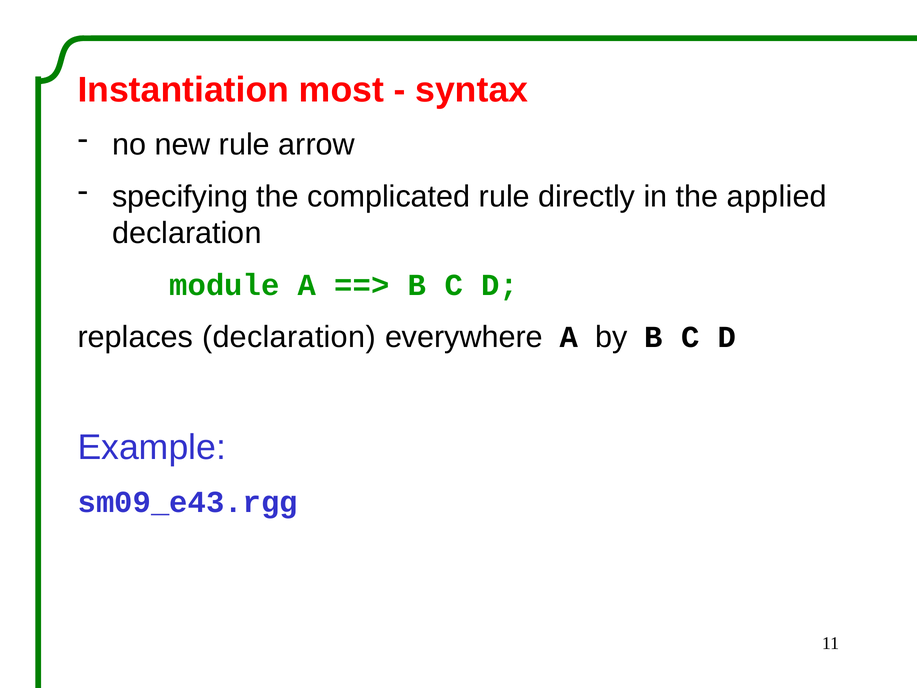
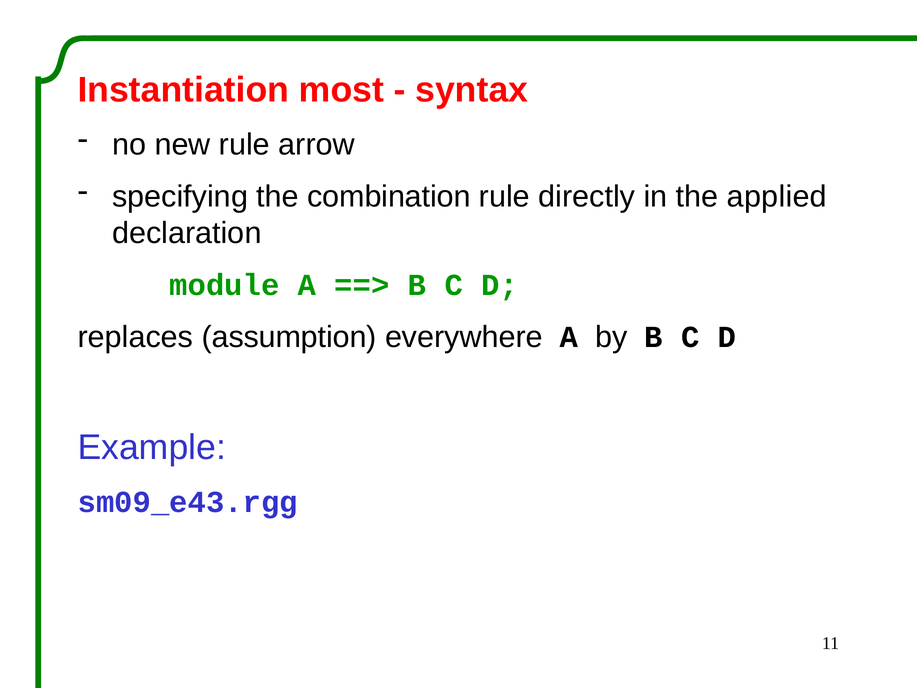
complicated: complicated -> combination (389, 197)
replaces declaration: declaration -> assumption (289, 337)
